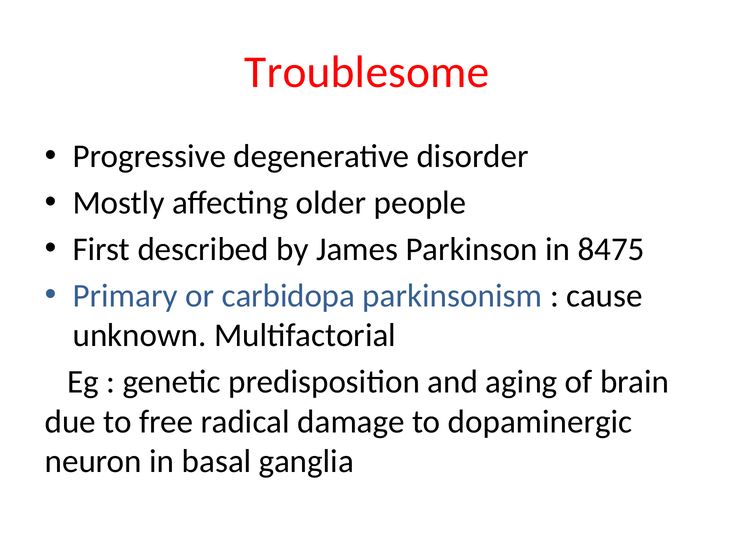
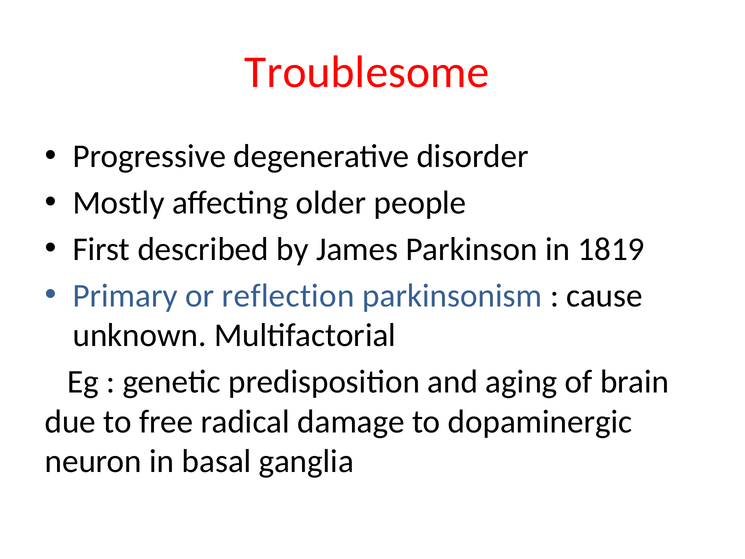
8475: 8475 -> 1819 (611, 249)
carbidopa: carbidopa -> reflection (288, 296)
